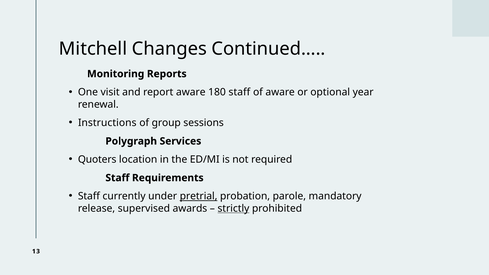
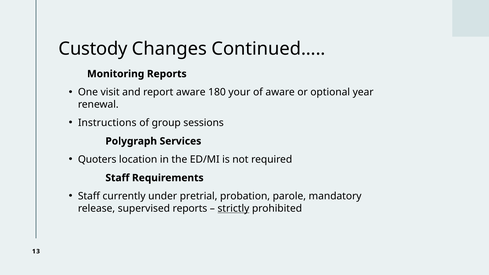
Mitchell: Mitchell -> Custody (93, 49)
180 staff: staff -> your (239, 92)
pretrial underline: present -> none (199, 196)
supervised awards: awards -> reports (190, 208)
